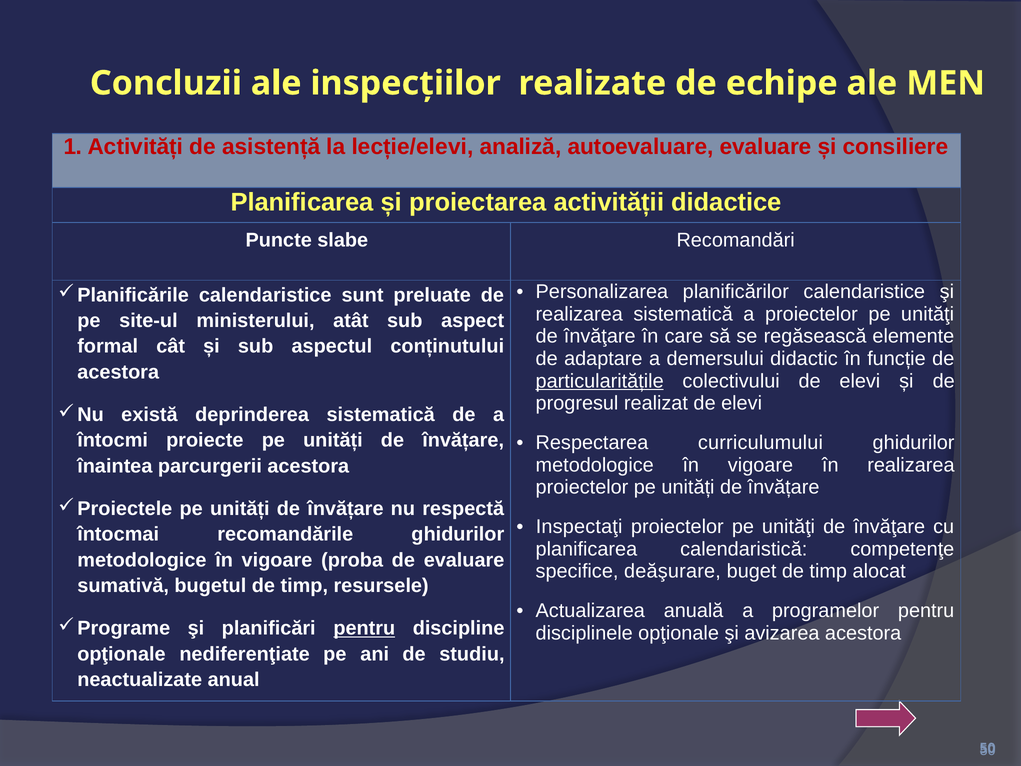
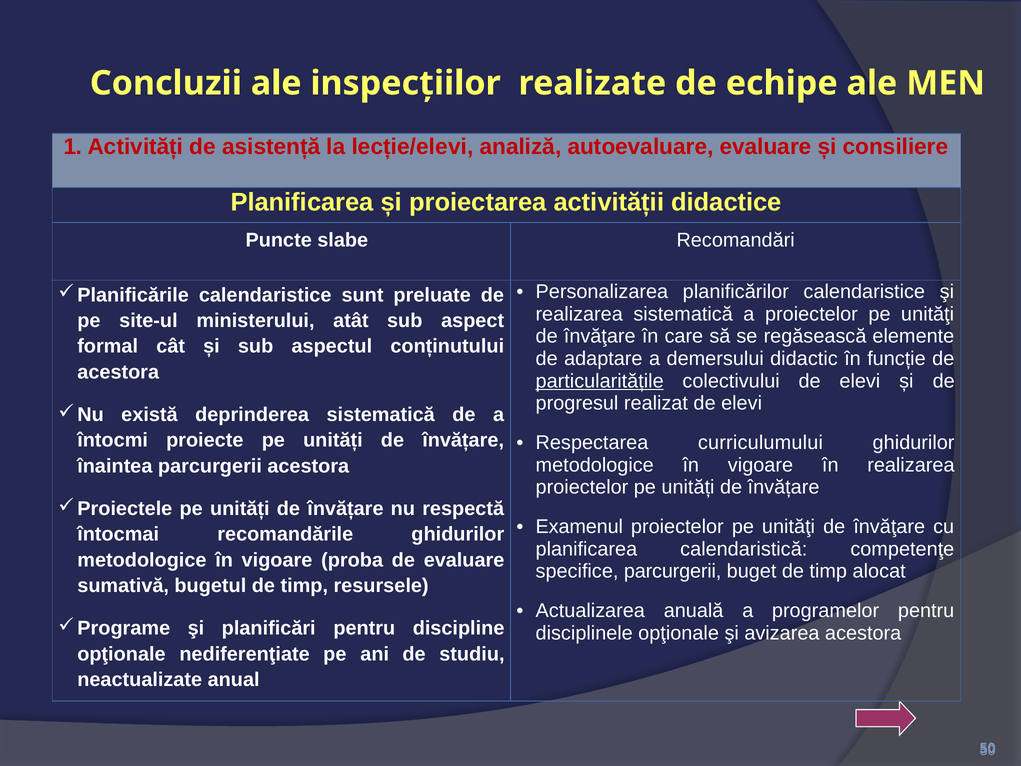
Inspectaţi: Inspectaţi -> Examenul (579, 526)
specifice deăşurare: deăşurare -> parcurgerii (673, 571)
pentru underline: present -> none (364, 628)
